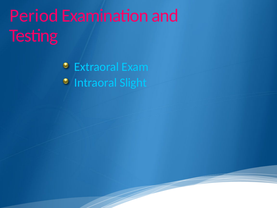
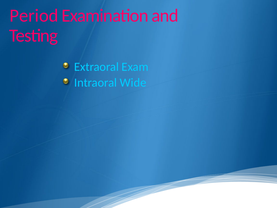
Slight: Slight -> Wide (133, 83)
